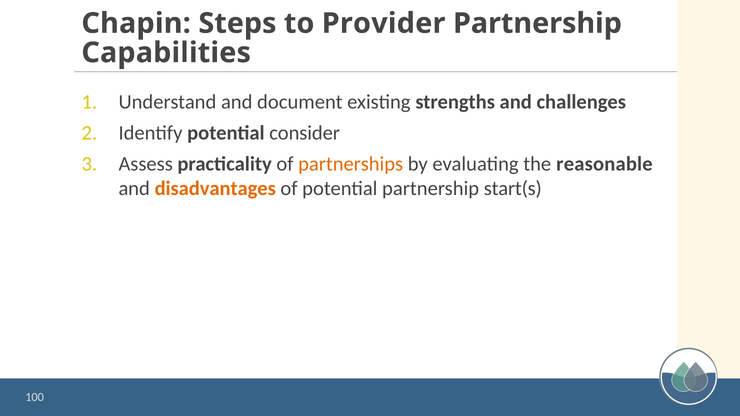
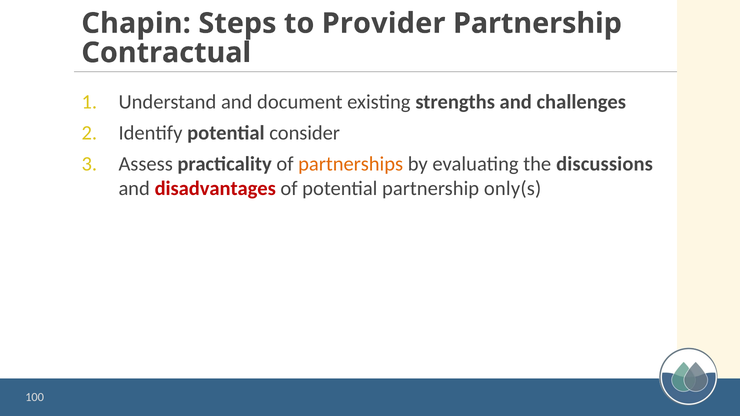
Capabilities: Capabilities -> Contractual (166, 53)
reasonable: reasonable -> discussions (605, 164)
disadvantages colour: orange -> red (215, 189)
start(s: start(s -> only(s (513, 189)
